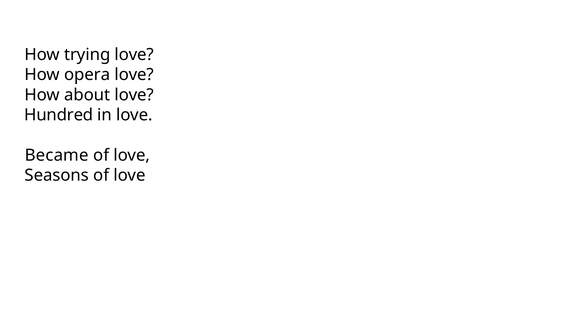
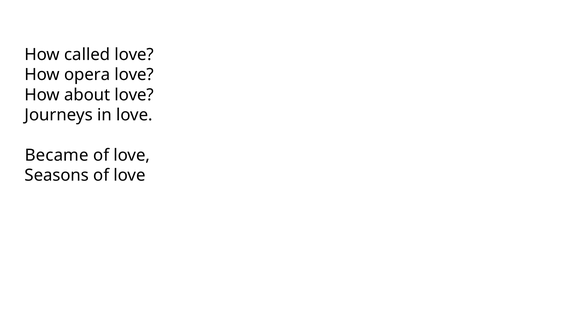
trying: trying -> called (87, 55)
Hundred: Hundred -> Journeys (59, 115)
